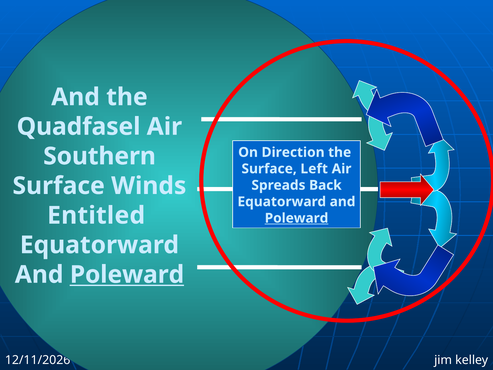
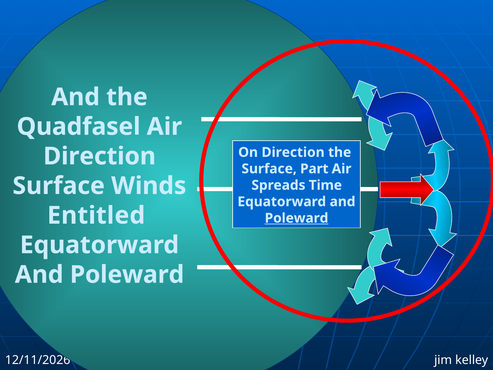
Southern: Southern -> Direction (100, 156)
Left: Left -> Part (314, 169)
Back: Back -> Time (325, 185)
Poleward underline: present -> none (127, 274)
